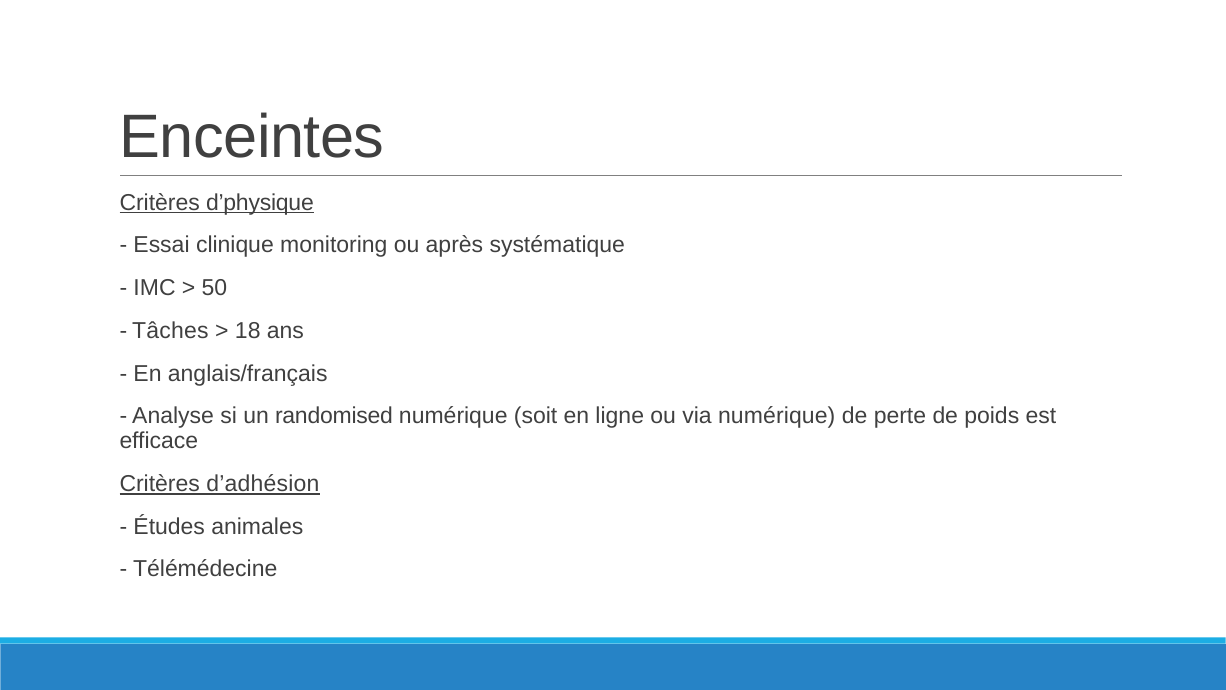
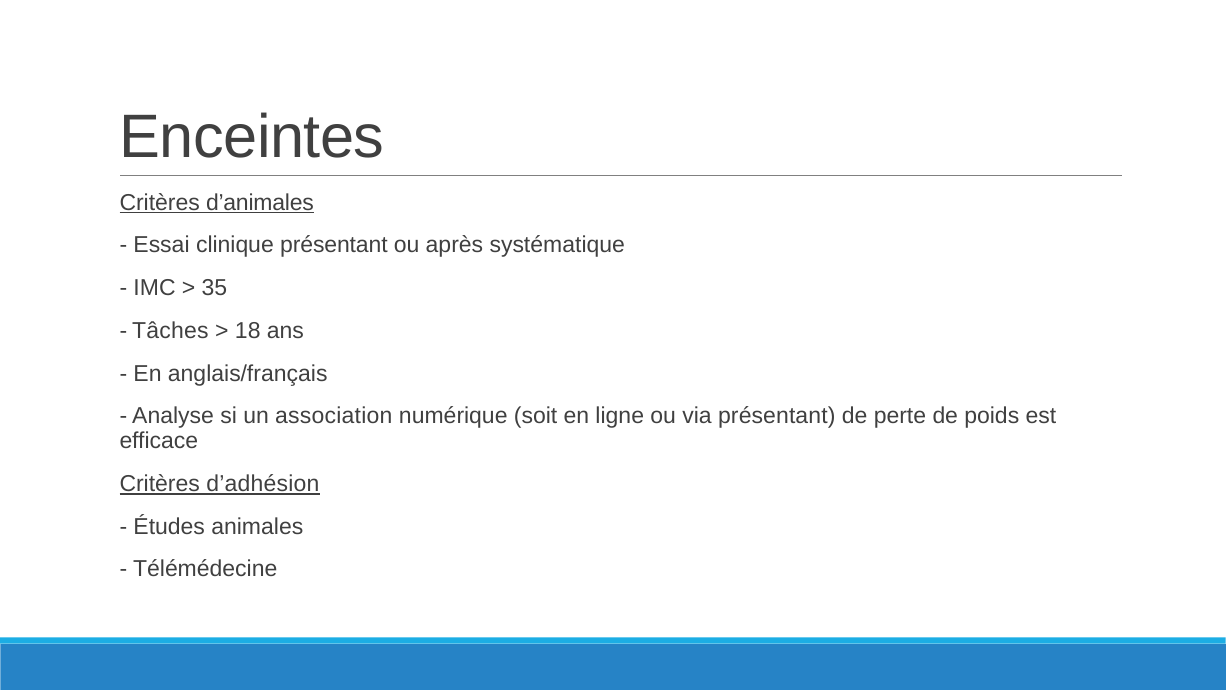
d’physique: d’physique -> d’animales (260, 202)
clinique monitoring: monitoring -> présentant (334, 245)
50: 50 -> 35 (214, 288)
randomised: randomised -> association (334, 416)
via numérique: numérique -> présentant (777, 416)
